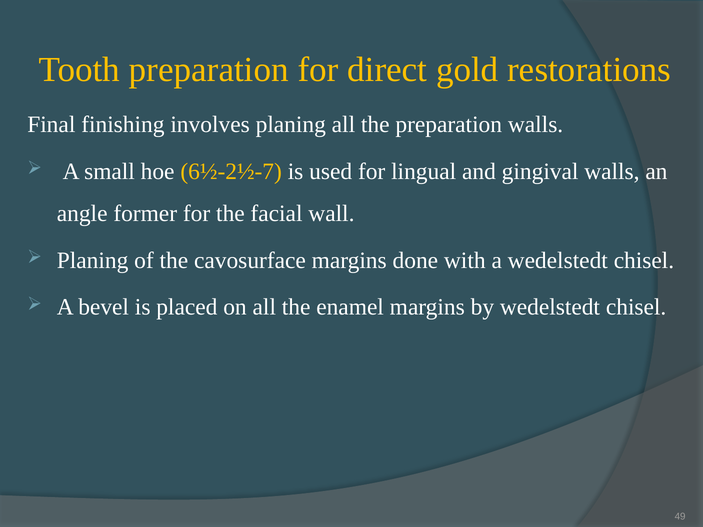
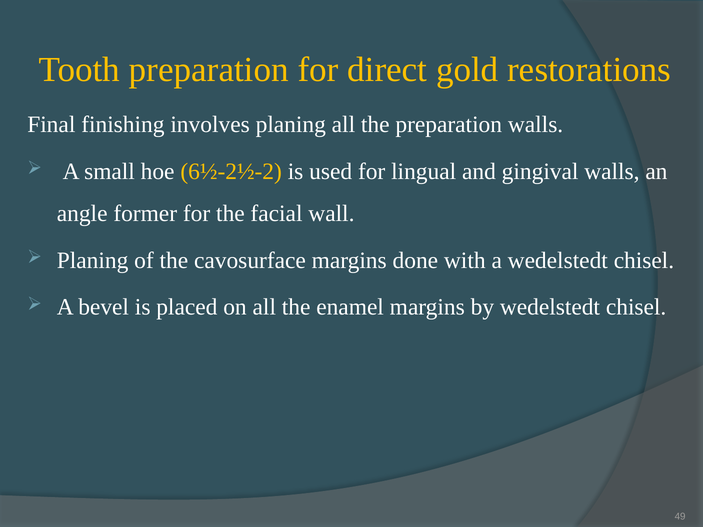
6½-2½-7: 6½-2½-7 -> 6½-2½-2 (231, 171)
